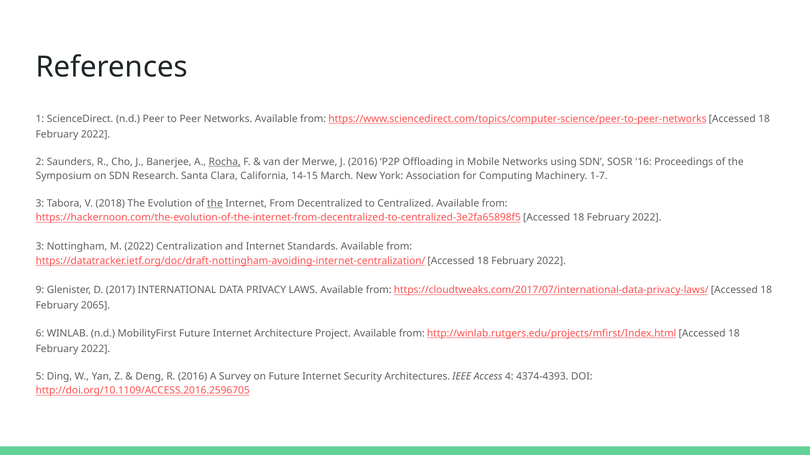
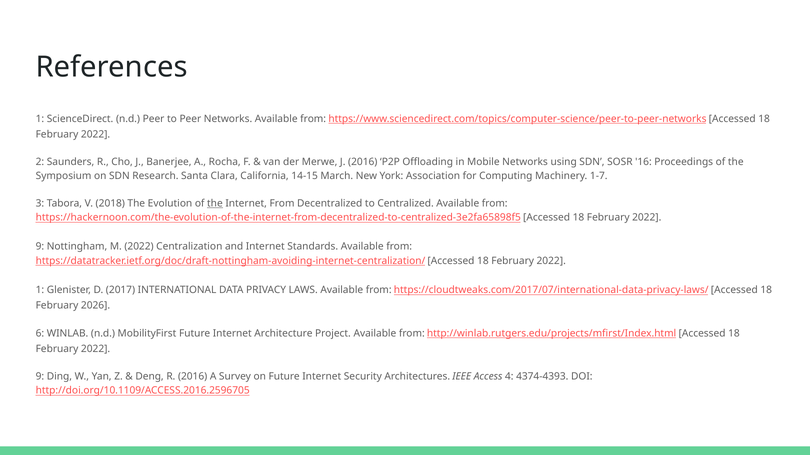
Rocha underline: present -> none (225, 162)
3: 3 -> 9 (40, 247)
9: 9 -> 1 (40, 290)
2065: 2065 -> 2026 (96, 306)
5: 5 -> 9 (40, 377)
